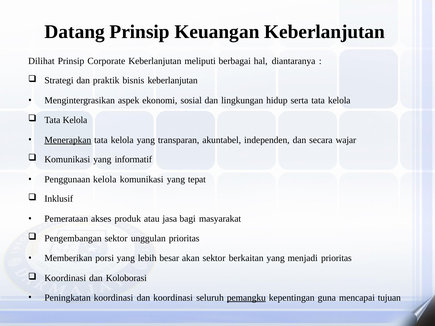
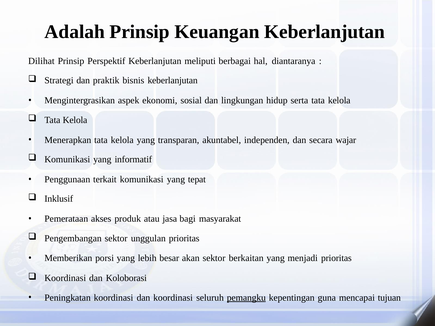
Datang: Datang -> Adalah (75, 32)
Corporate: Corporate -> Perspektif (106, 61)
Menerapkan underline: present -> none (68, 140)
Penggunaan kelola: kelola -> terkait (105, 180)
